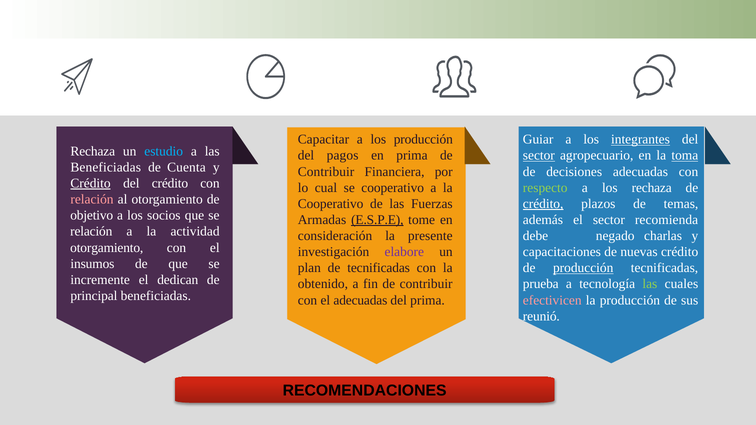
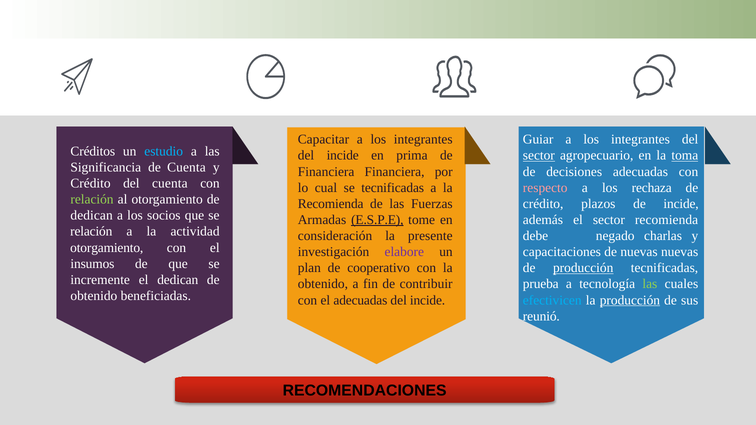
Capacitar a los producción: producción -> integrantes (423, 140)
integrantes underline: present -> none (640, 140)
Rechaza: Rechaza -> Créditos (93, 151)
pagos: pagos -> incide (343, 156)
Beneficiadas: Beneficiadas -> Significancia (106, 167)
Contribuir: Contribuir -> Financiera (326, 172)
Crédito underline: present -> none (91, 184)
del crédito: crédito -> cuenta (170, 184)
se cooperativo: cooperativo -> tecnificadas (393, 188)
respecto colour: light green -> pink (545, 188)
relación colour: pink -> light green (92, 200)
Cooperativo: Cooperativo -> Recomienda (331, 204)
crédito underline: present -> none (543, 204)
de temas: temas -> incide (681, 204)
objetivo: objetivo -> dedican (92, 216)
nuevas crédito: crédito -> nuevas (680, 252)
de tecnificadas: tecnificadas -> cooperativo (379, 268)
principal: principal -> obtenido (94, 296)
prima: prima -> incide (428, 300)
efectivicen colour: pink -> light blue (552, 300)
producción underline: none -> present (630, 300)
